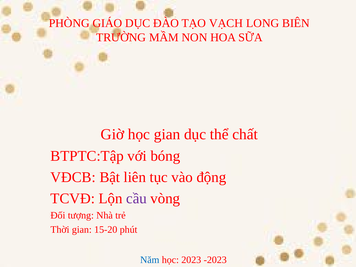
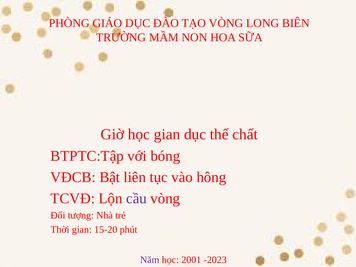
TẠO VẠCH: VẠCH -> VÒNG (226, 23)
động: động -> hông (211, 177)
Năm colour: blue -> purple (150, 260)
2023: 2023 -> 2001 (191, 260)
